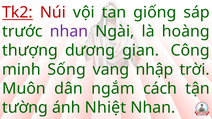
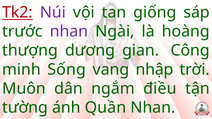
Núi colour: red -> purple (53, 12)
cách: cách -> điều (160, 89)
Nhiệt: Nhiệt -> Quần (105, 108)
